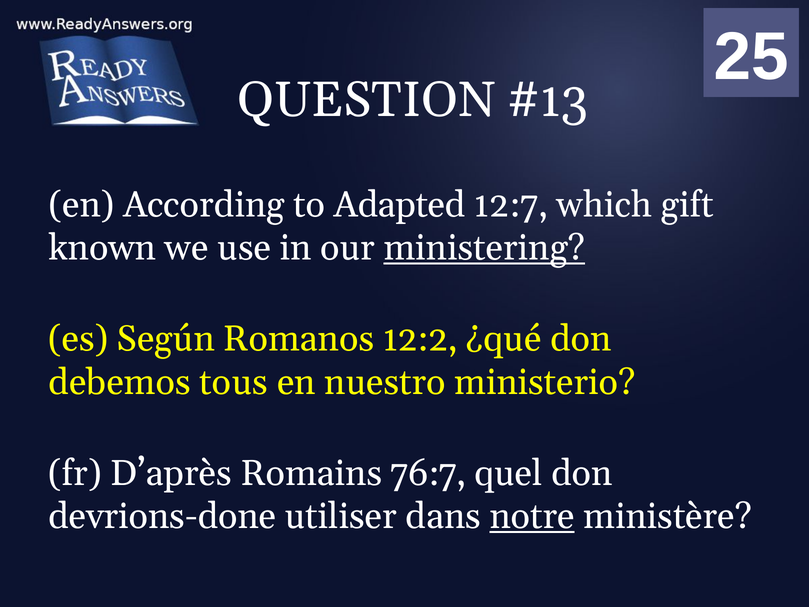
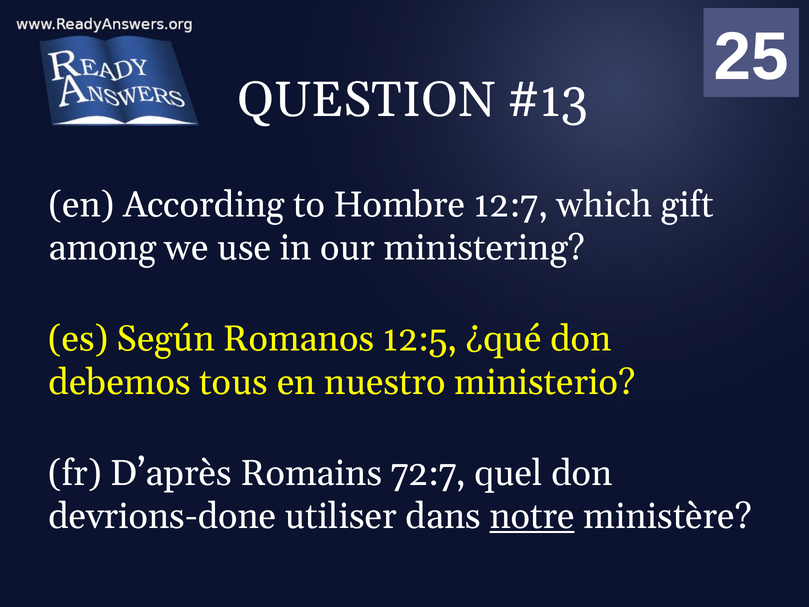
Adapted: Adapted -> Hombre (400, 205)
known: known -> among (103, 248)
ministering underline: present -> none (484, 248)
12:2: 12:2 -> 12:5 (420, 339)
76:7: 76:7 -> 72:7 (428, 473)
